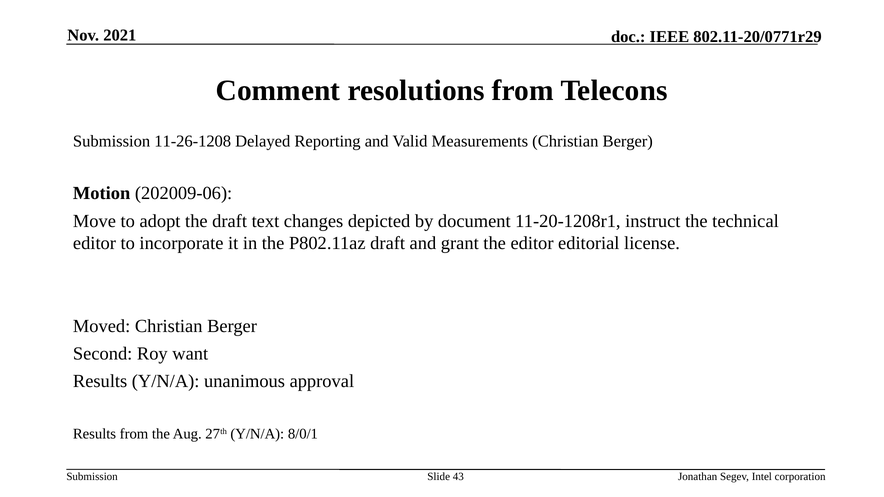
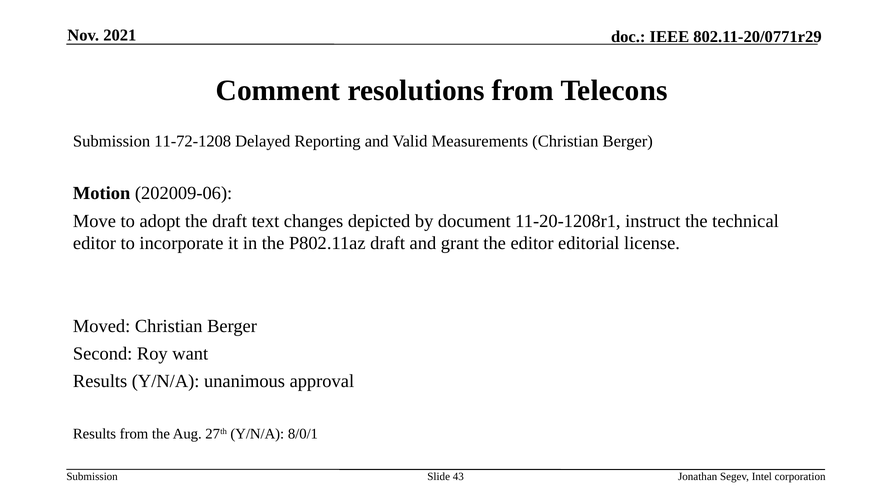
11-26-1208: 11-26-1208 -> 11-72-1208 (193, 141)
